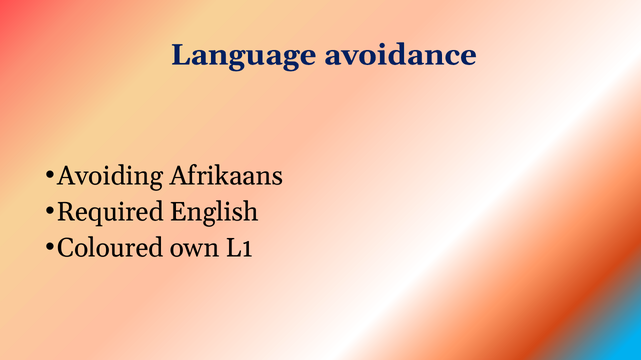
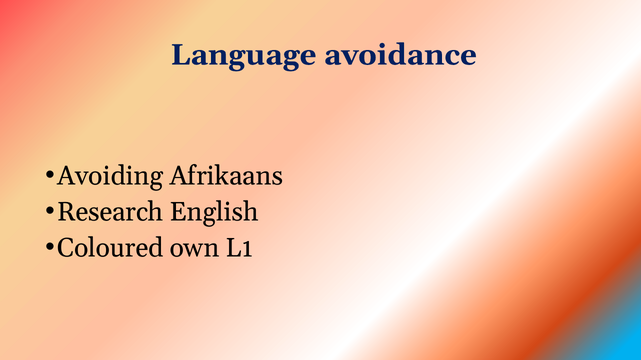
Required: Required -> Research (110, 212)
